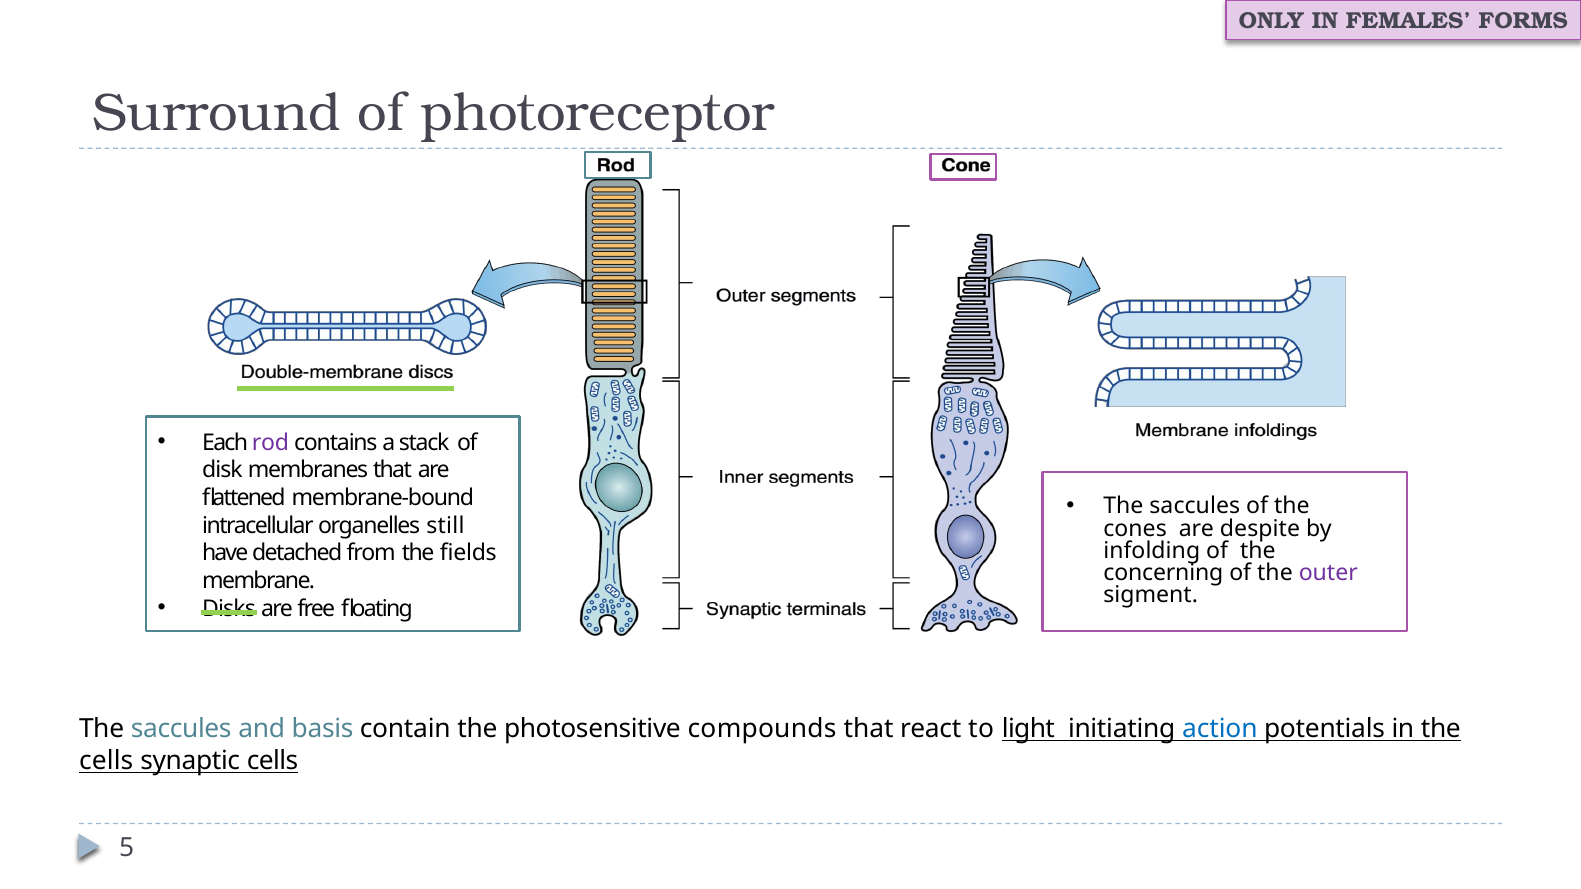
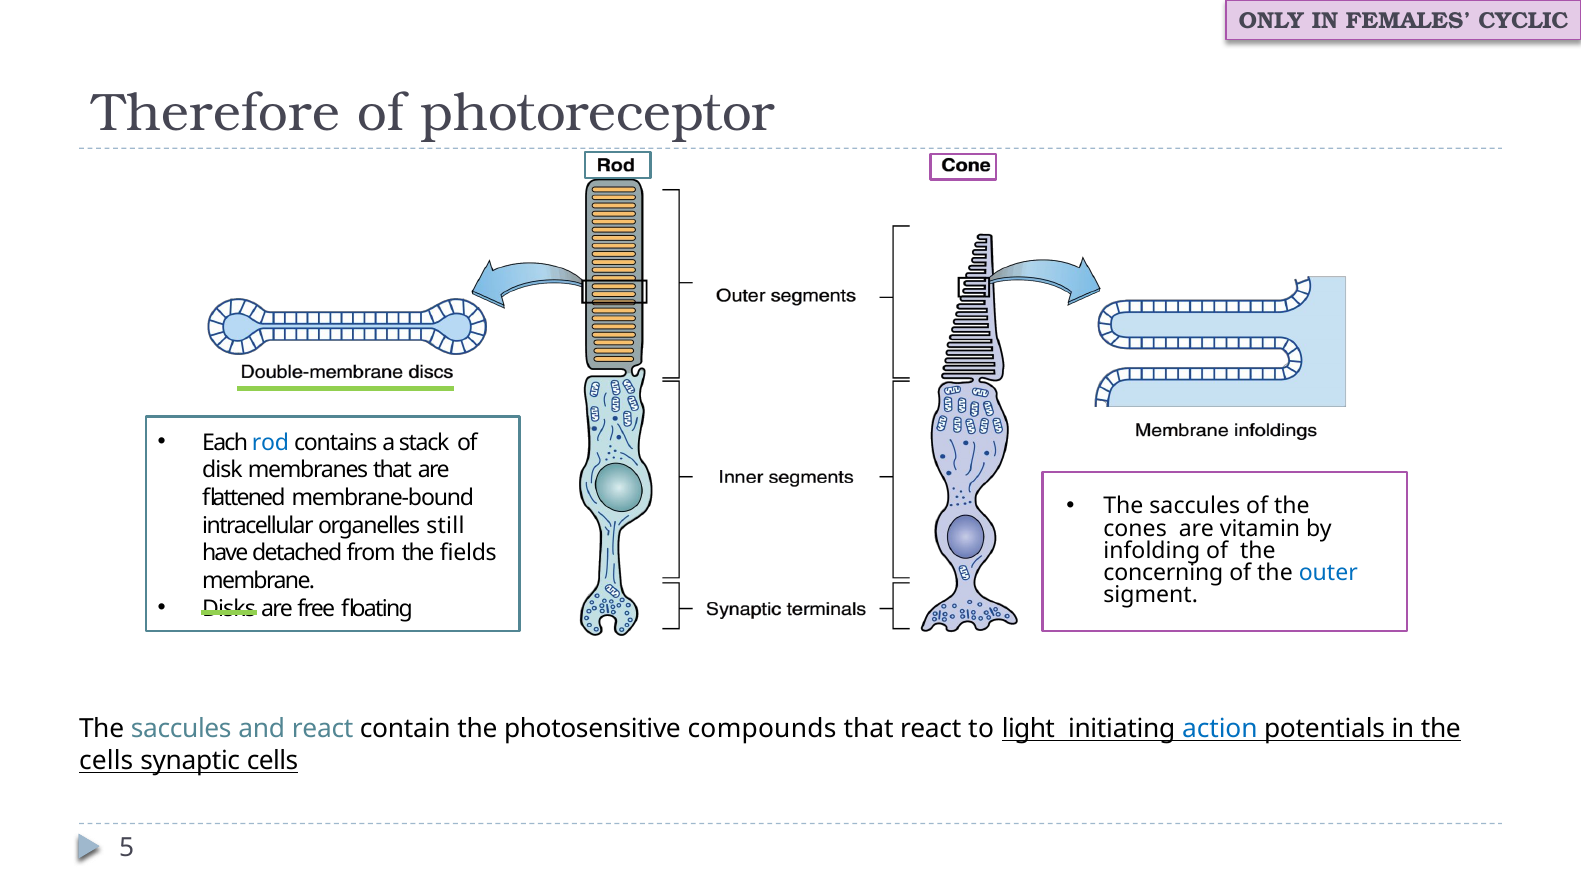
FORMS: FORMS -> CYCLIC (1523, 21)
Surround: Surround -> Therefore (216, 114)
rod colour: purple -> blue (271, 443)
despite: despite -> vitamin (1260, 529)
outer colour: purple -> blue (1328, 573)
and basis: basis -> react (323, 729)
